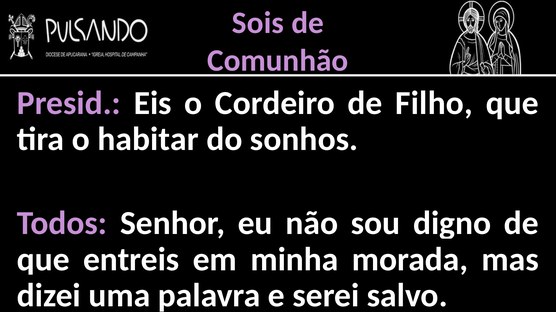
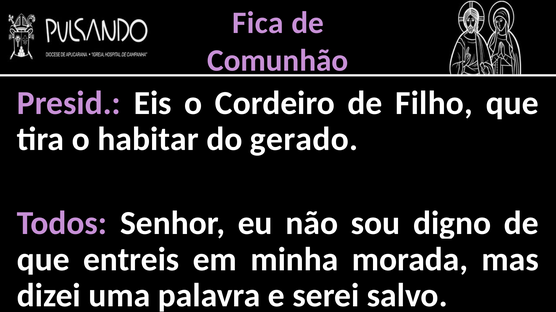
Sois: Sois -> Fica (258, 23)
sonhos: sonhos -> gerado (304, 140)
